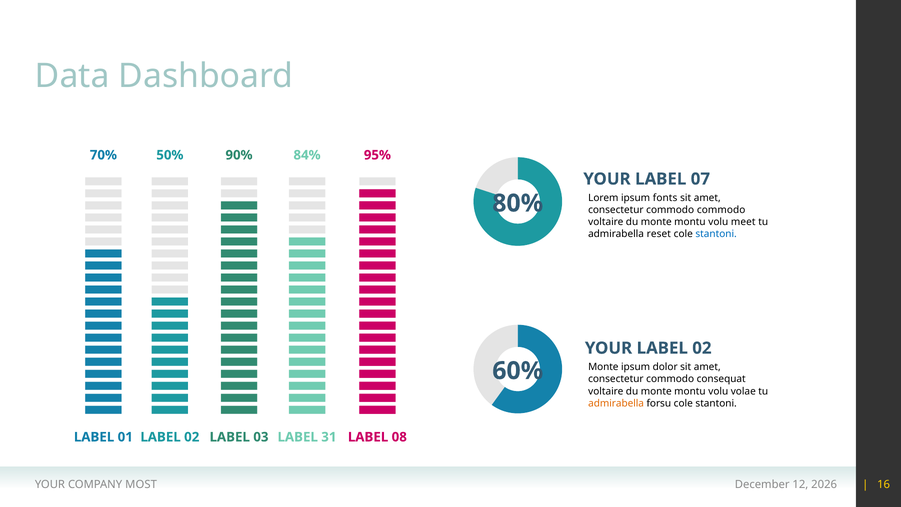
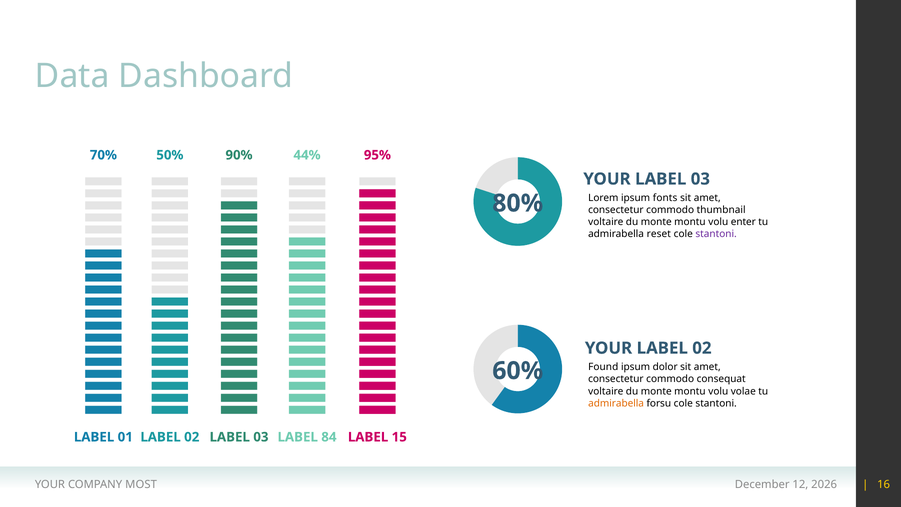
84%: 84% -> 44% (307, 155)
YOUR LABEL 07: 07 -> 03 (700, 179)
commodo commodo: commodo -> thumbnail (721, 210)
meet: meet -> enter (743, 222)
stantoni colour: blue -> purple (716, 234)
Monte: Monte -> Found (603, 367)
31: 31 -> 84 (329, 437)
08: 08 -> 15 (399, 437)
